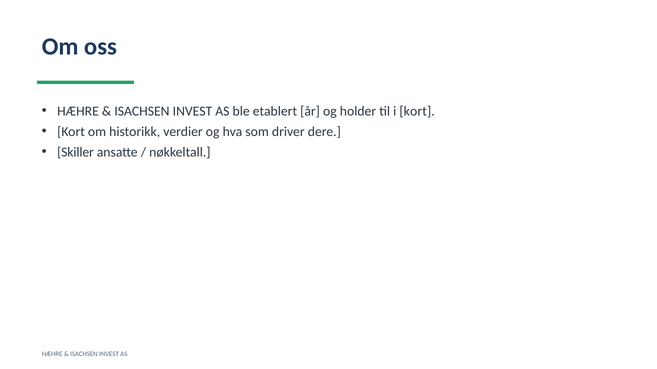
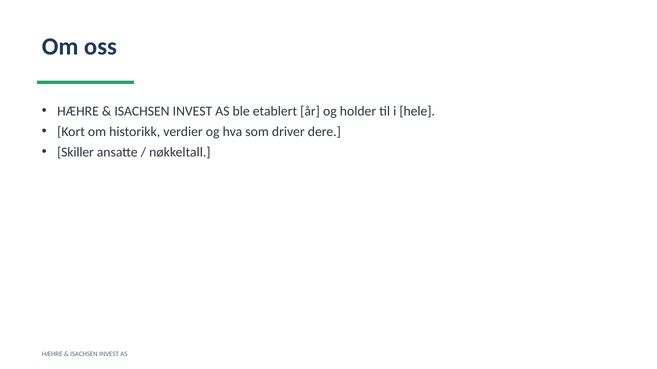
i kort: kort -> hele (417, 111)
